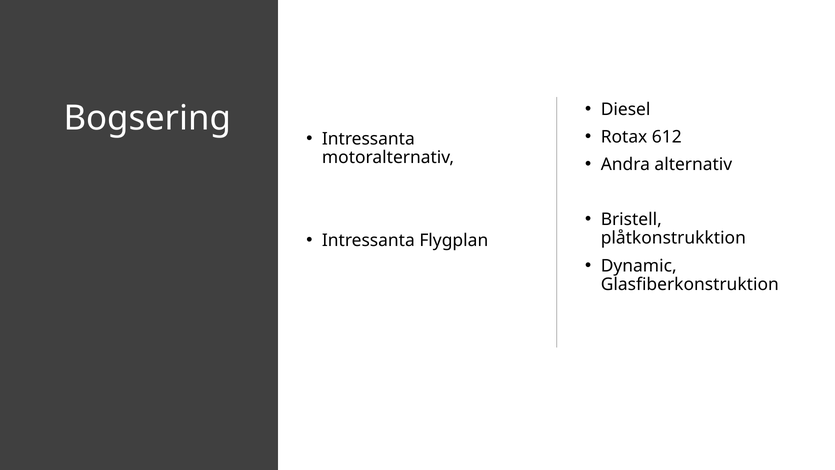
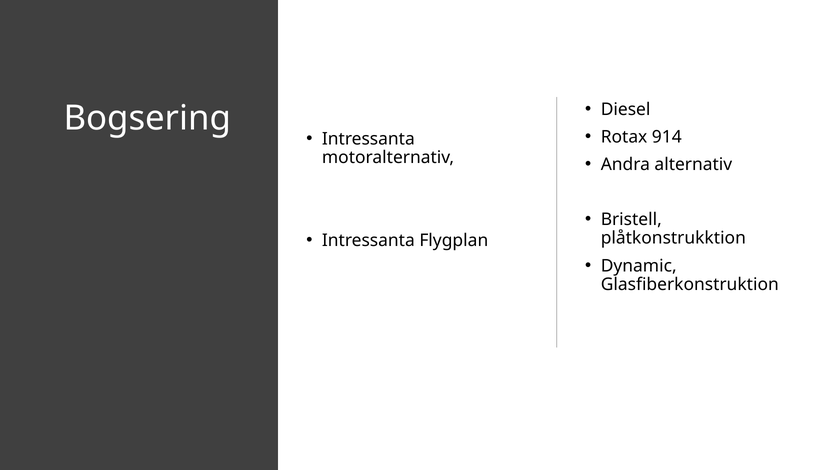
612: 612 -> 914 (667, 137)
